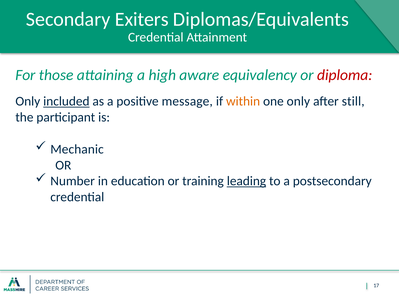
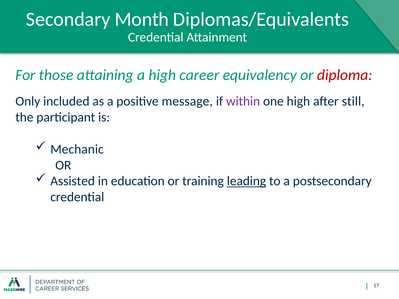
Exiters: Exiters -> Month (142, 19)
aware: aware -> career (199, 75)
included underline: present -> none (66, 101)
within colour: orange -> purple (243, 101)
one only: only -> high (298, 101)
Number: Number -> Assisted (73, 181)
